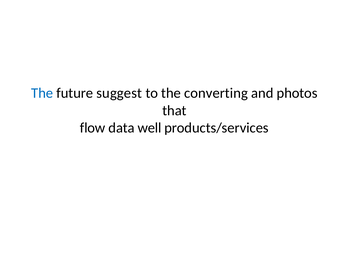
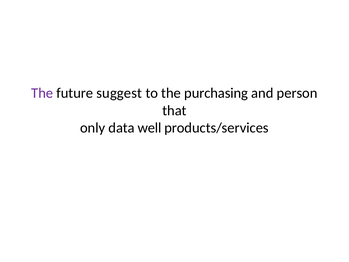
The colour: blue -> purple (42, 93)
converting: converting -> purchasing (216, 93)
photos: photos -> person (297, 93)
flow: flow -> only (93, 128)
